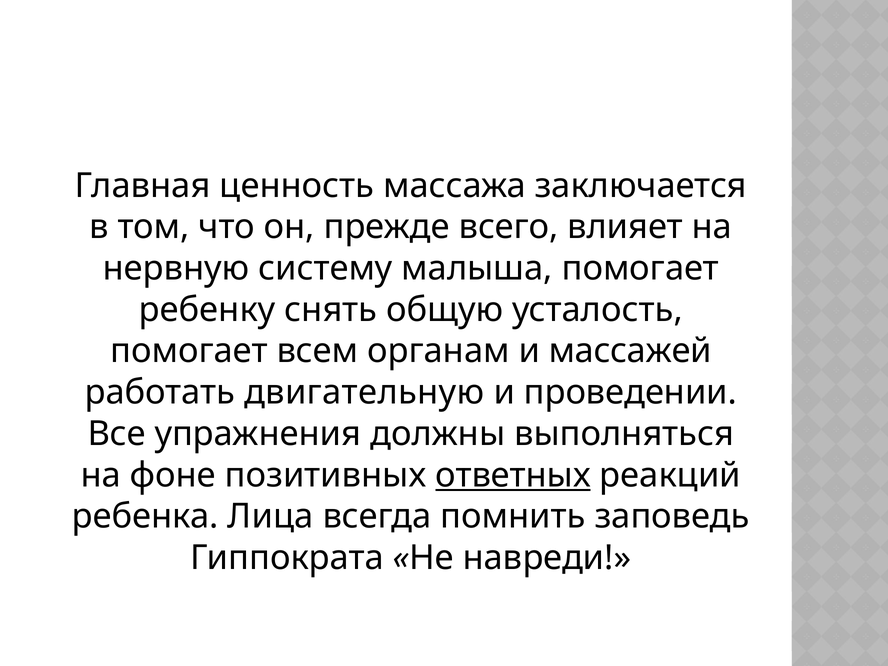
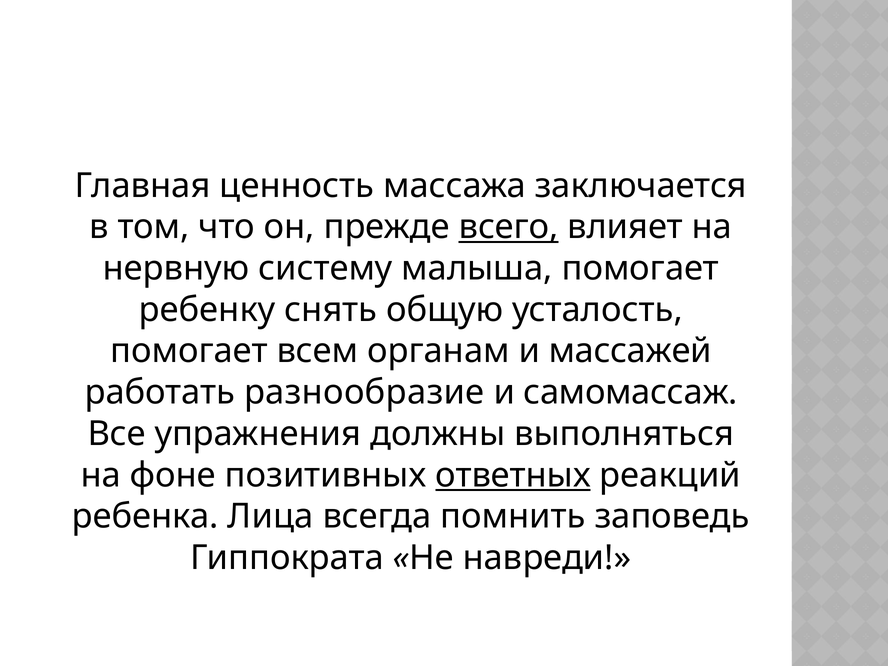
всего underline: none -> present (509, 227)
двигательную: двигательную -> разнообразие (364, 392)
проведении: проведении -> самомассаж (631, 392)
